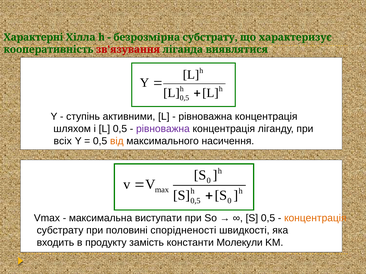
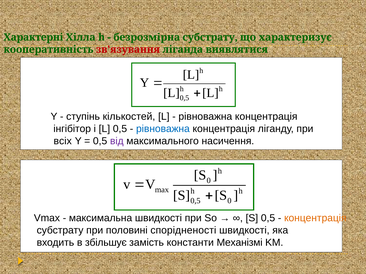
активними: активними -> кількостей (129, 117)
шляхом: шляхом -> інгібітор (72, 129)
рівноважна colour: purple -> blue (163, 129)
від colour: orange -> purple (117, 141)
максимальна виступати: виступати -> швидкості (158, 218)
продукту: продукту -> збільшує (106, 243)
Молекули: Молекули -> Механізмі (240, 243)
